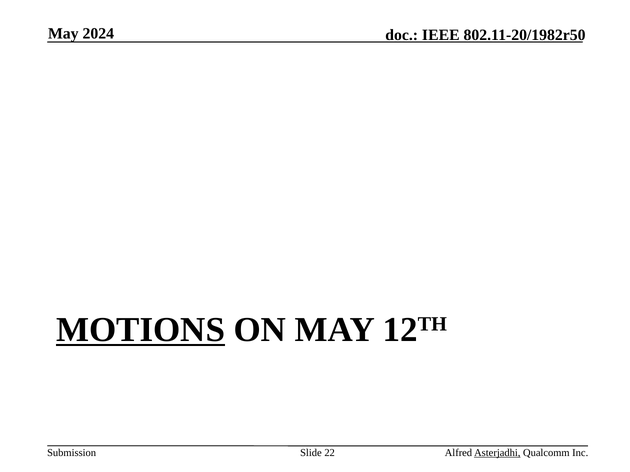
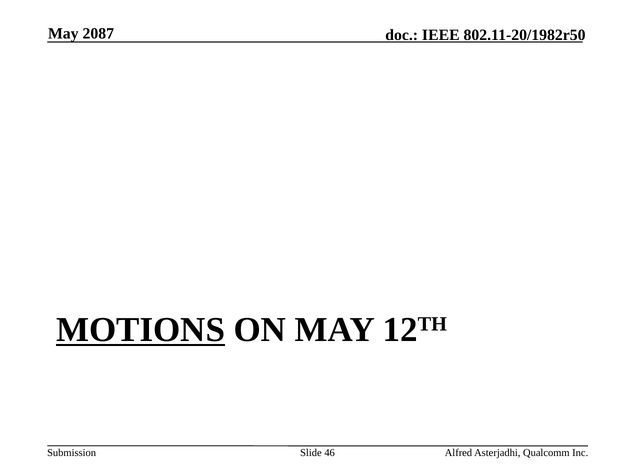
2024: 2024 -> 2087 (98, 33)
22: 22 -> 46 (330, 453)
Asterjadhi underline: present -> none (497, 453)
